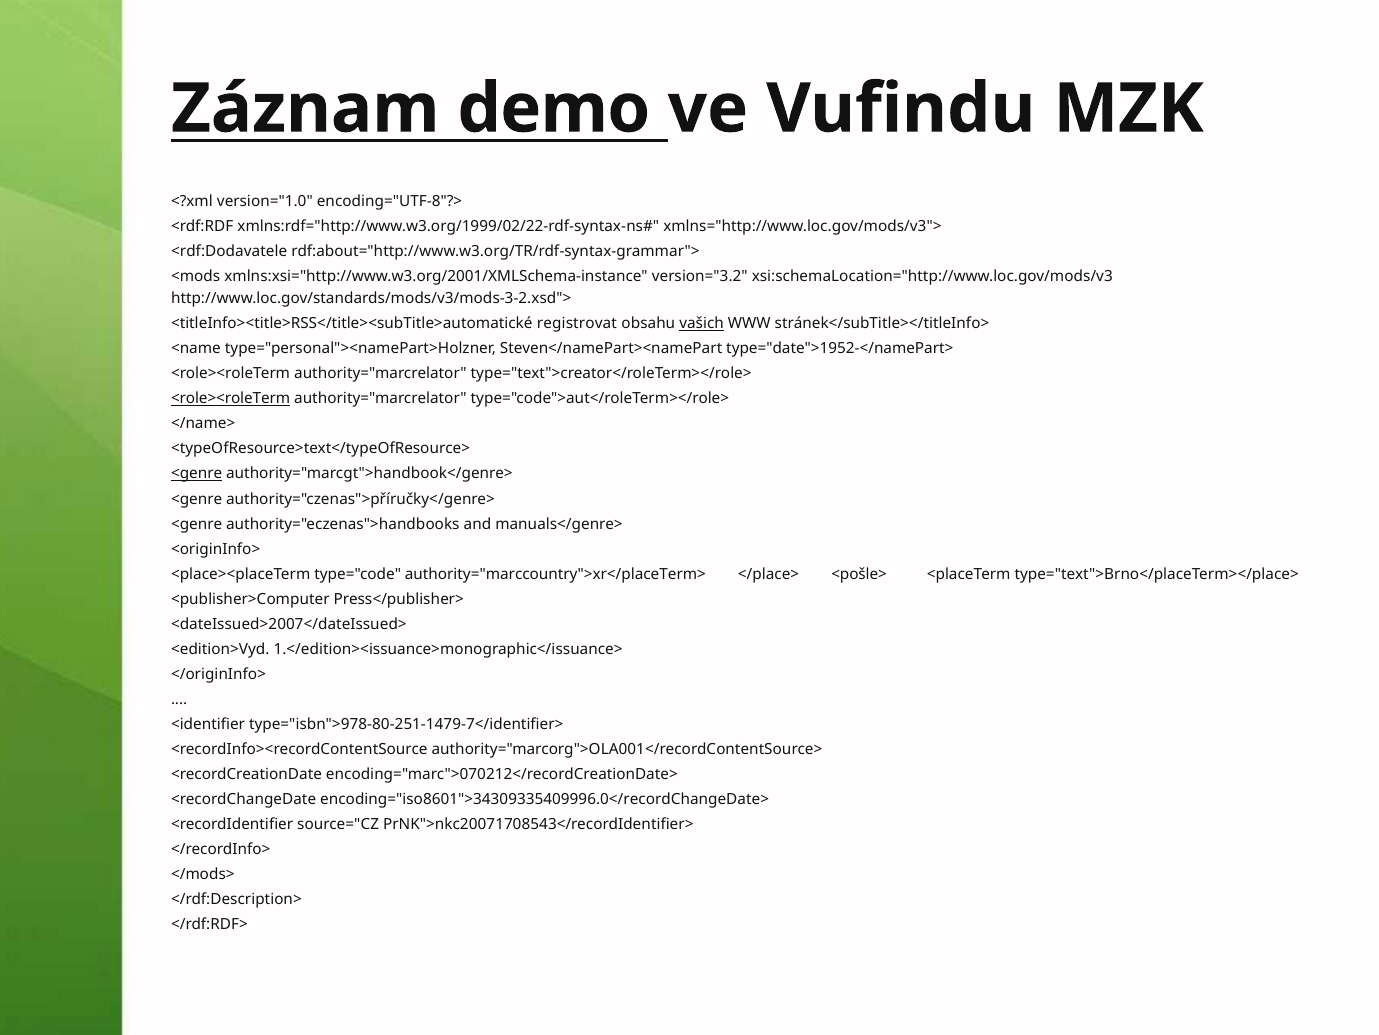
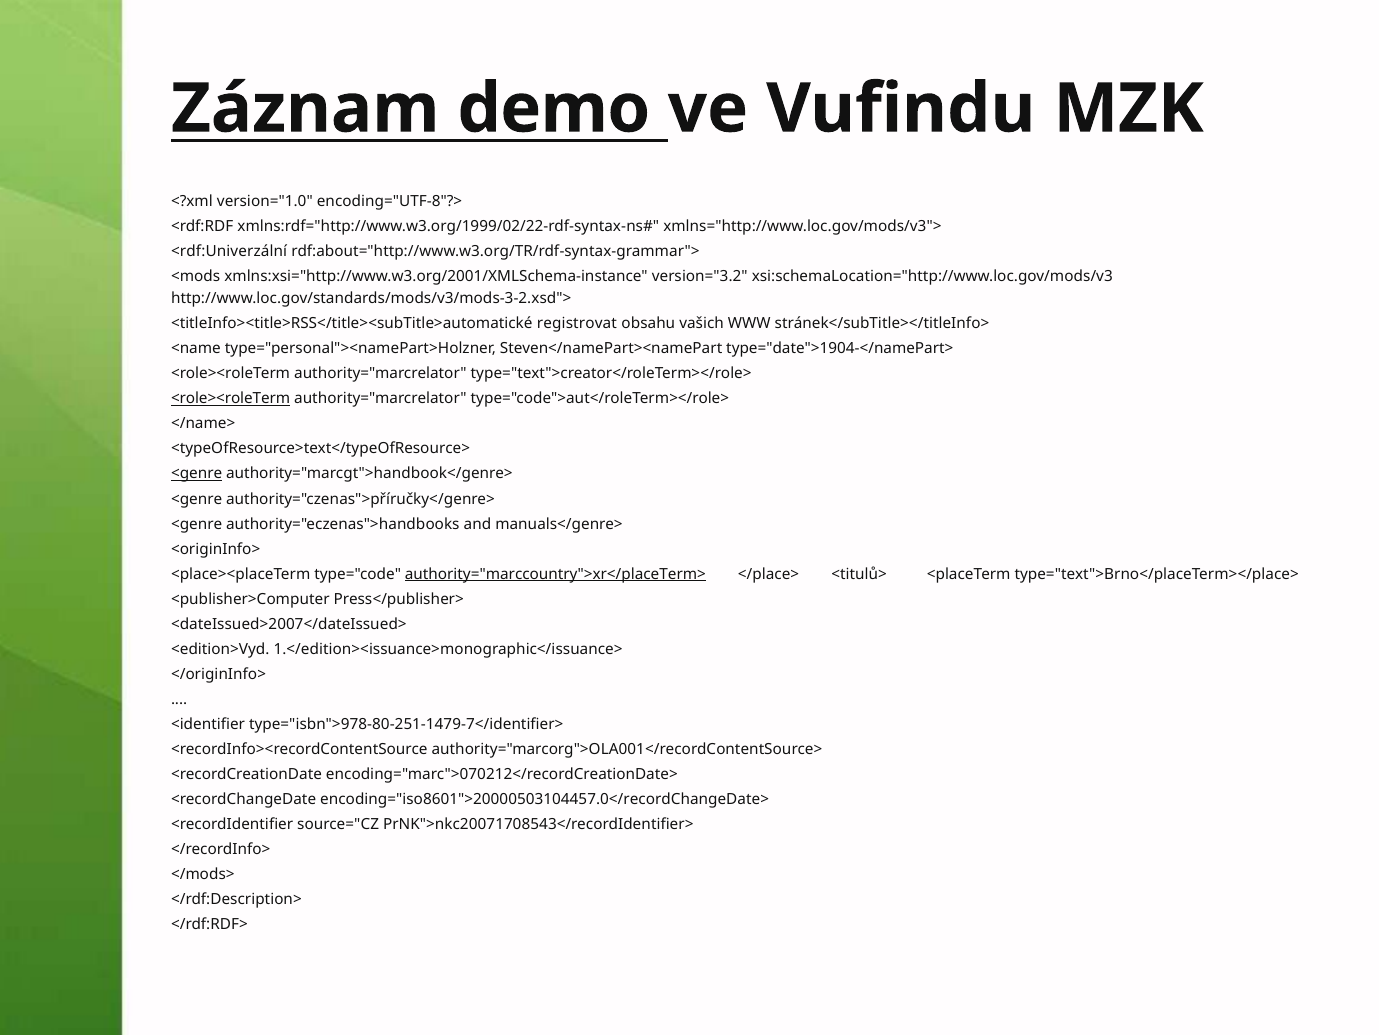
<rdf:Dodavatele: <rdf:Dodavatele -> <rdf:Univerzální (229, 251)
vašich underline: present -> none (702, 323)
type="date">1952-</namePart>: type="date">1952-</namePart> -> type="date">1904-</namePart> (840, 348)
authority="marccountry">xr</placeTerm> underline: none -> present (555, 574)
<pošle>: <pošle> -> <titulů> (859, 574)
encoding="iso8601">34309335409996.0</recordChangeDate>: encoding="iso8601">34309335409996.0</recordChangeDate> -> encoding="iso8601">20000503104457.0</recordChangeDate> (545, 799)
